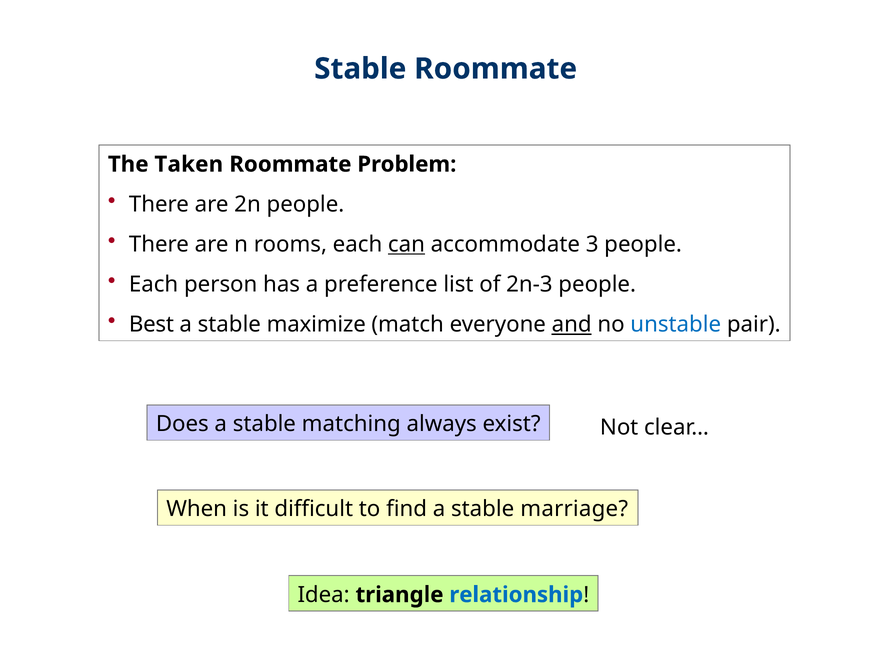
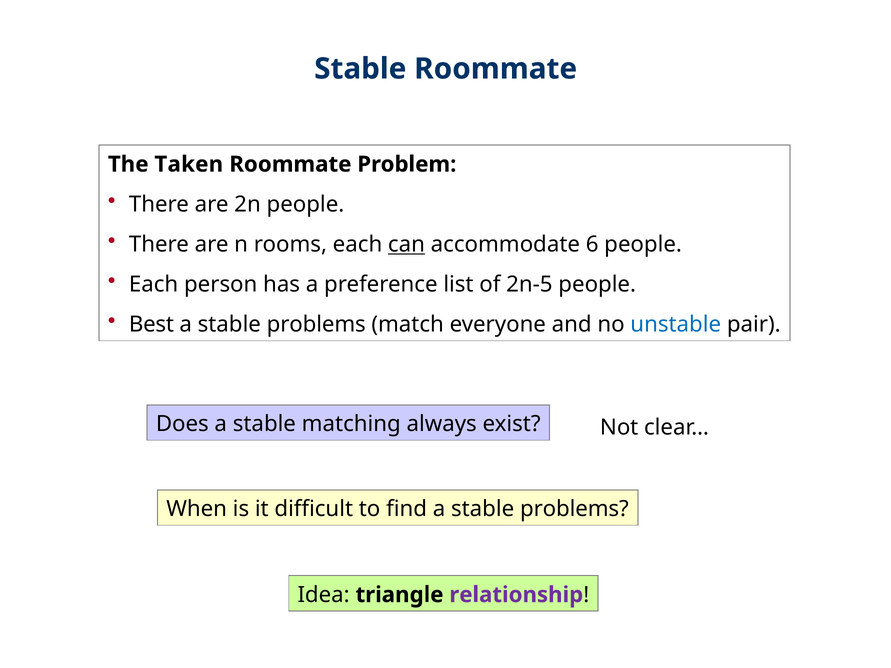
3: 3 -> 6 (592, 245)
2n-3: 2n-3 -> 2n-5 (529, 285)
maximize: maximize -> problems (316, 325)
and underline: present -> none (572, 325)
find a stable marriage: marriage -> problems (574, 509)
relationship colour: blue -> purple (516, 595)
